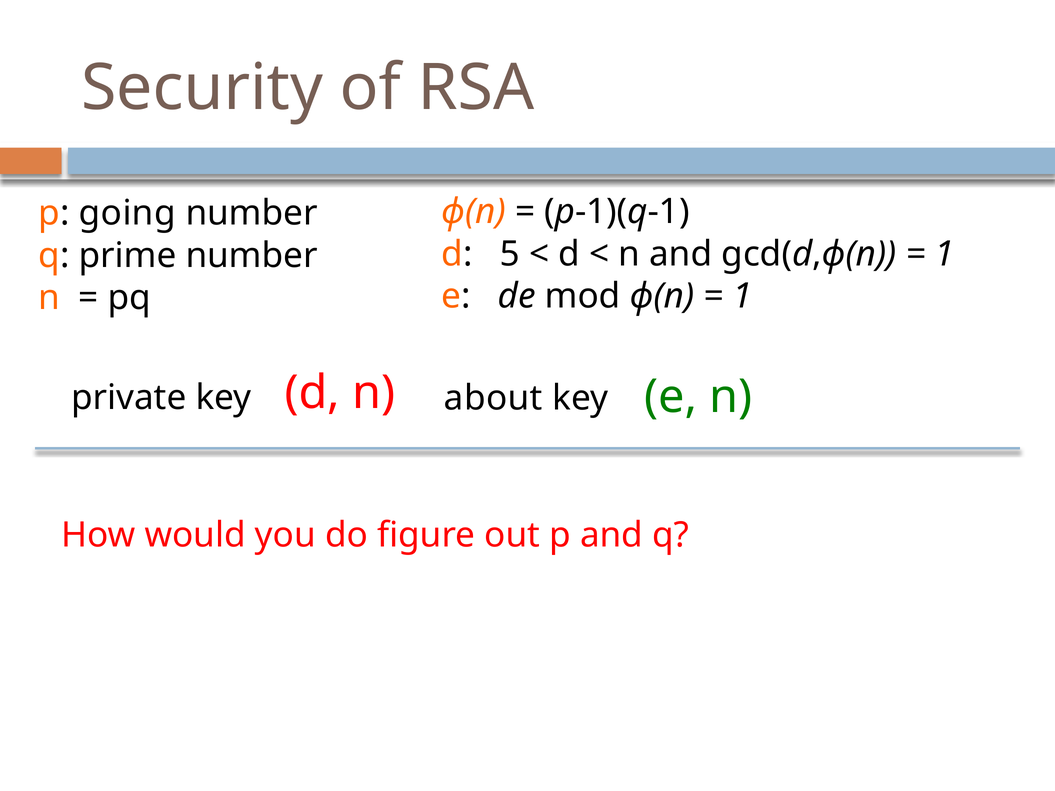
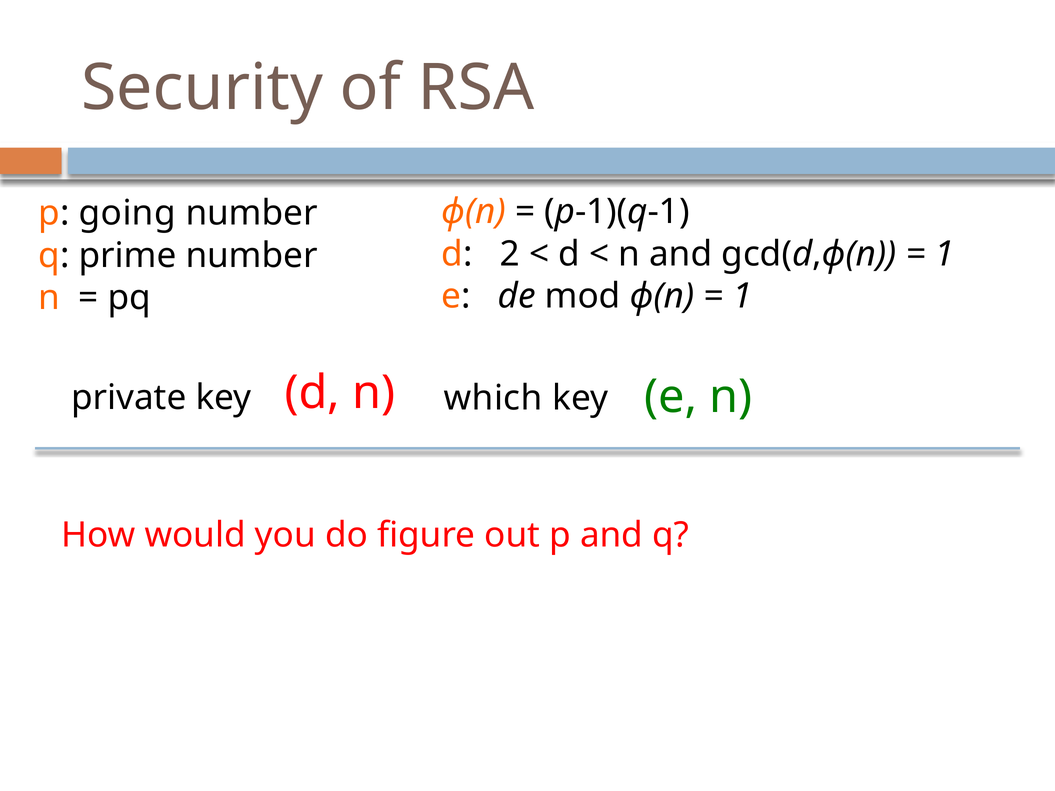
5: 5 -> 2 (510, 254)
about: about -> which (493, 398)
